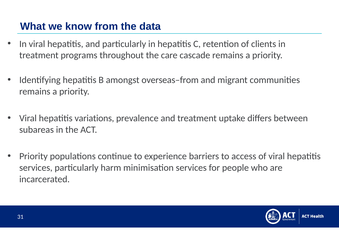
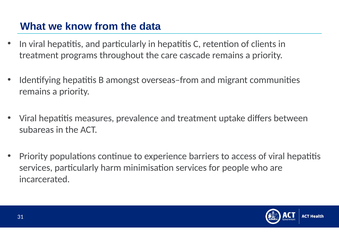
variations: variations -> measures (94, 119)
